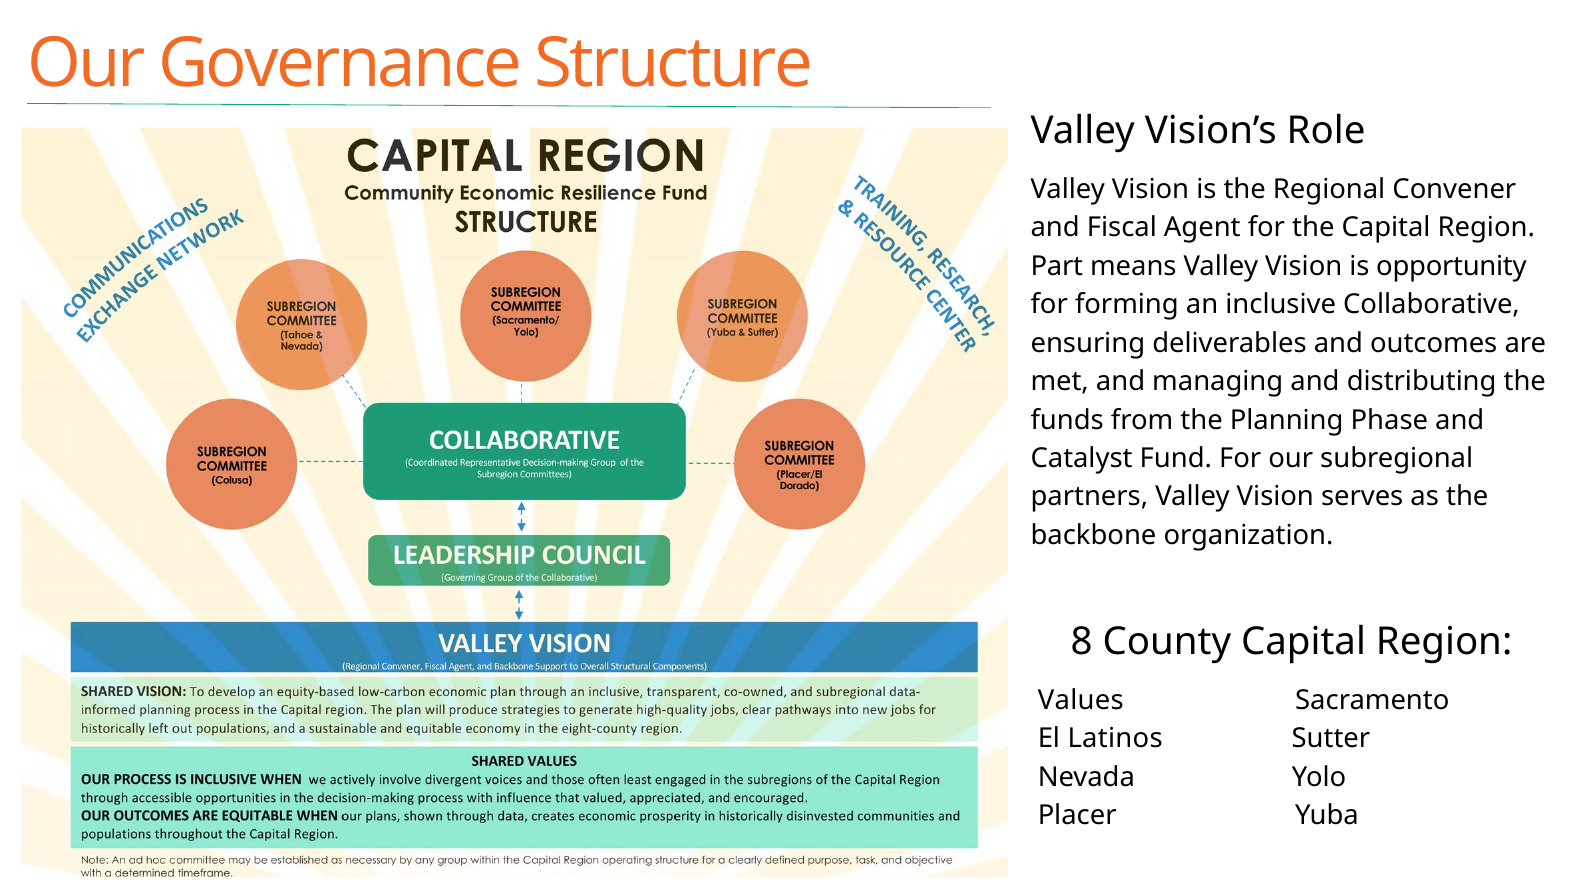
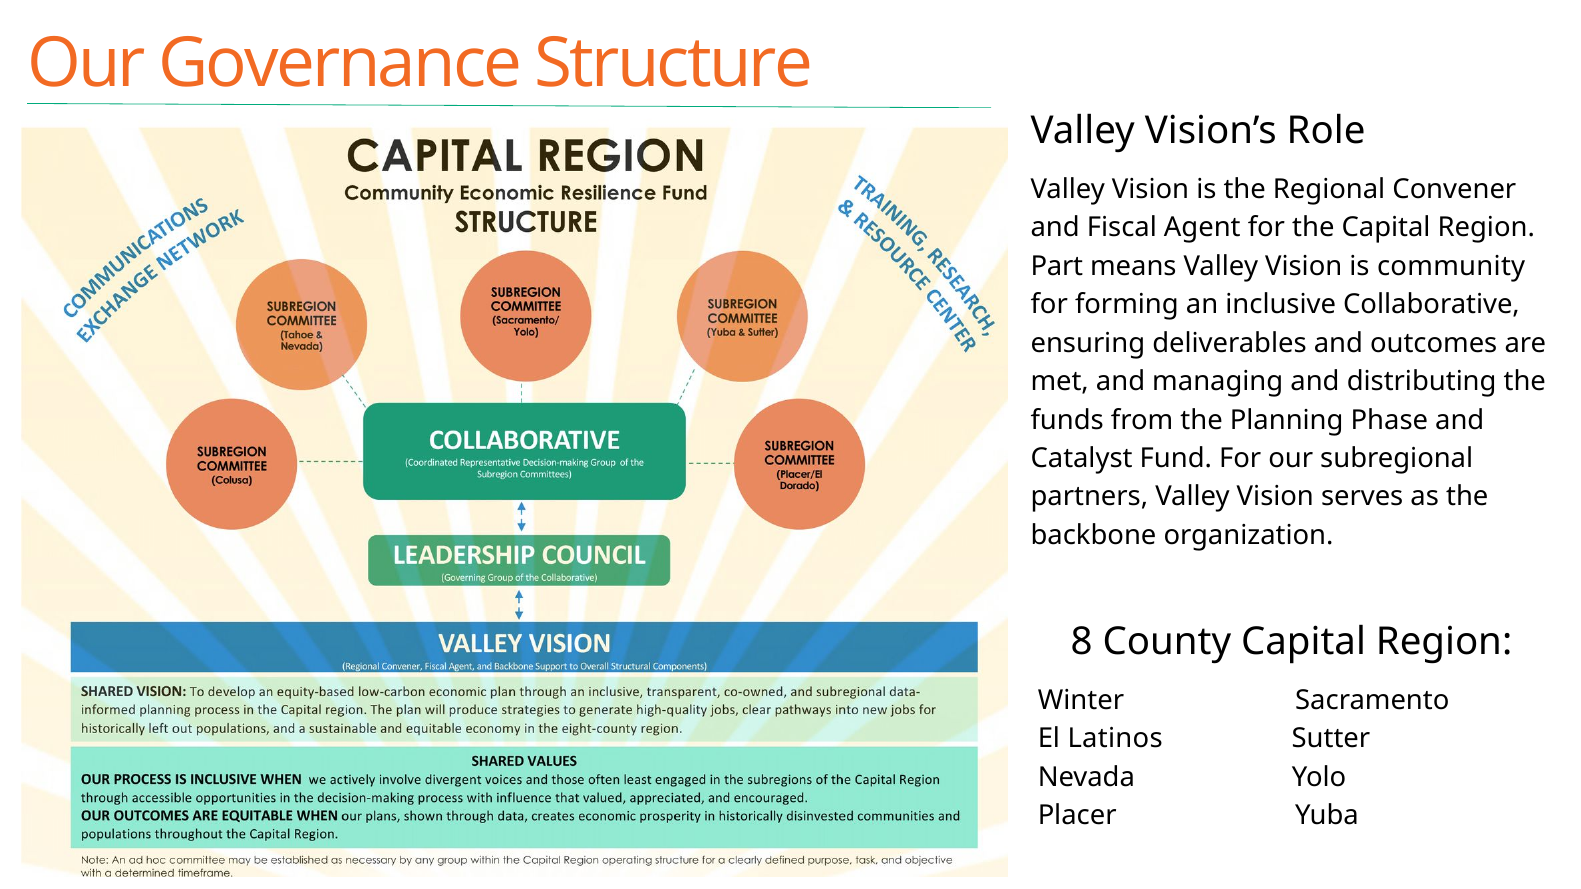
opportunity: opportunity -> community (1451, 266)
Values: Values -> Winter (1081, 700)
